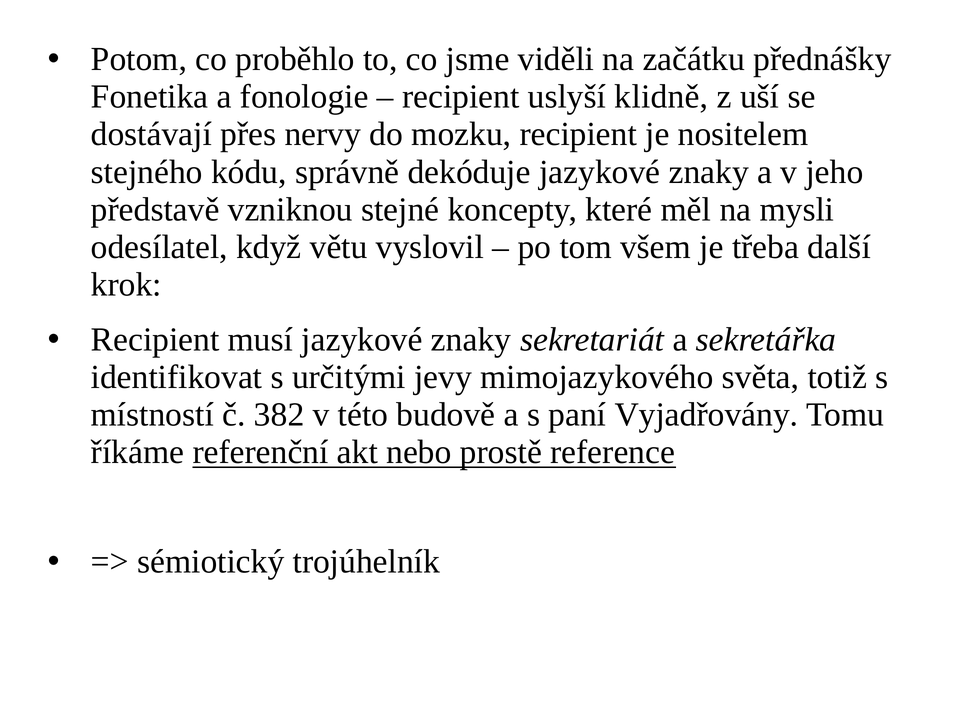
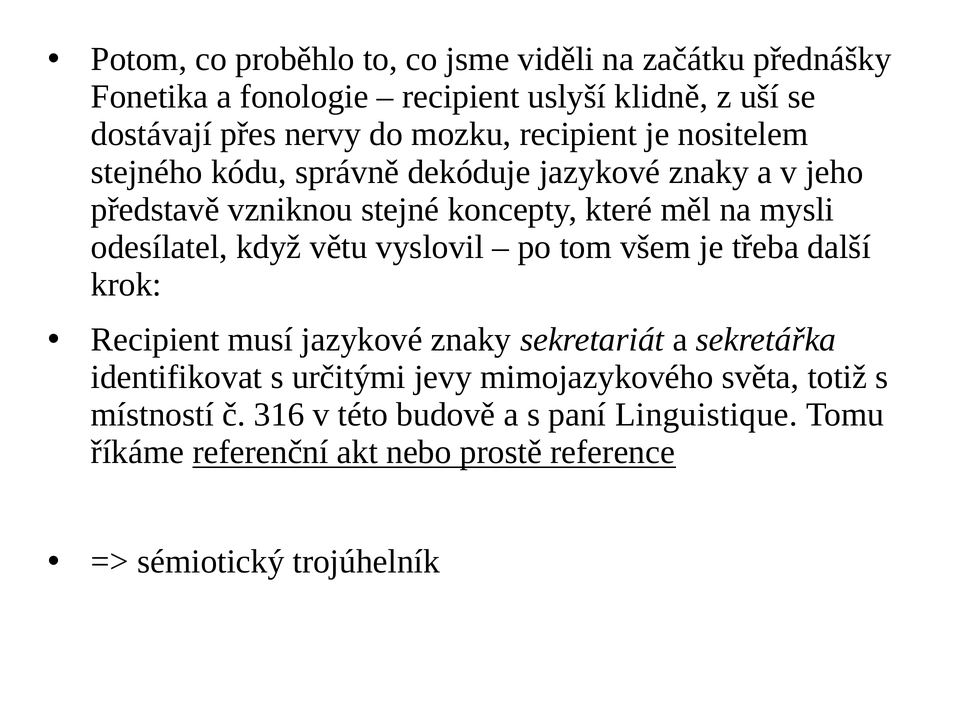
382: 382 -> 316 (279, 414)
Vyjadřovány: Vyjadřovány -> Linguistique (706, 414)
